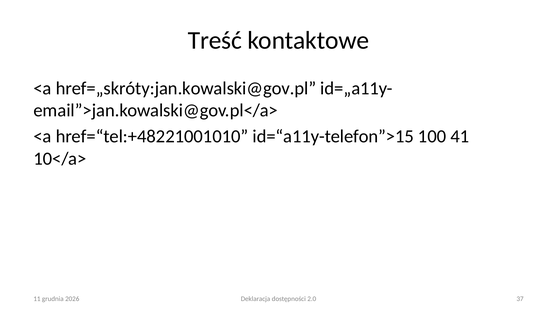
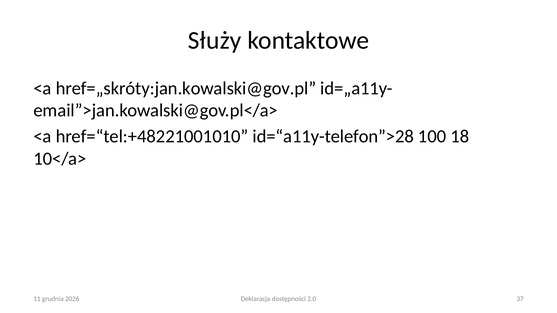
Treść: Treść -> Służy (215, 40)
id=“a11y-telefon”>15: id=“a11y-telefon”>15 -> id=“a11y-telefon”>28 (333, 137)
41: 41 -> 18 (460, 137)
